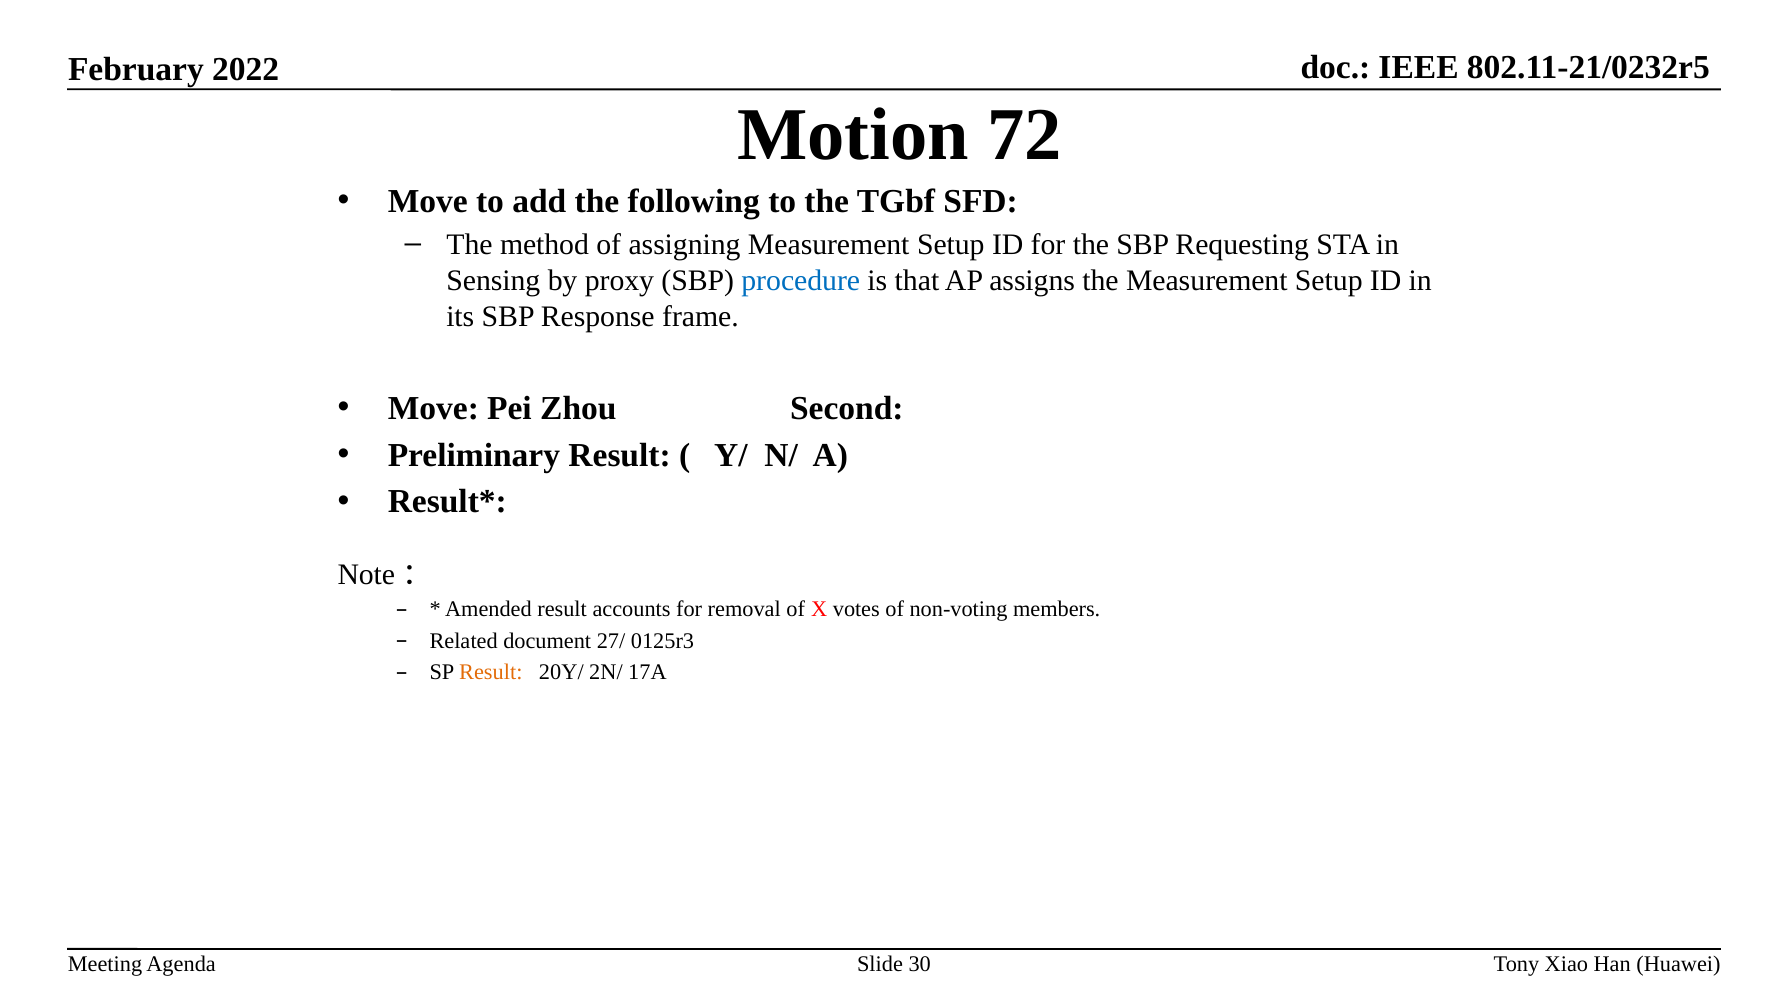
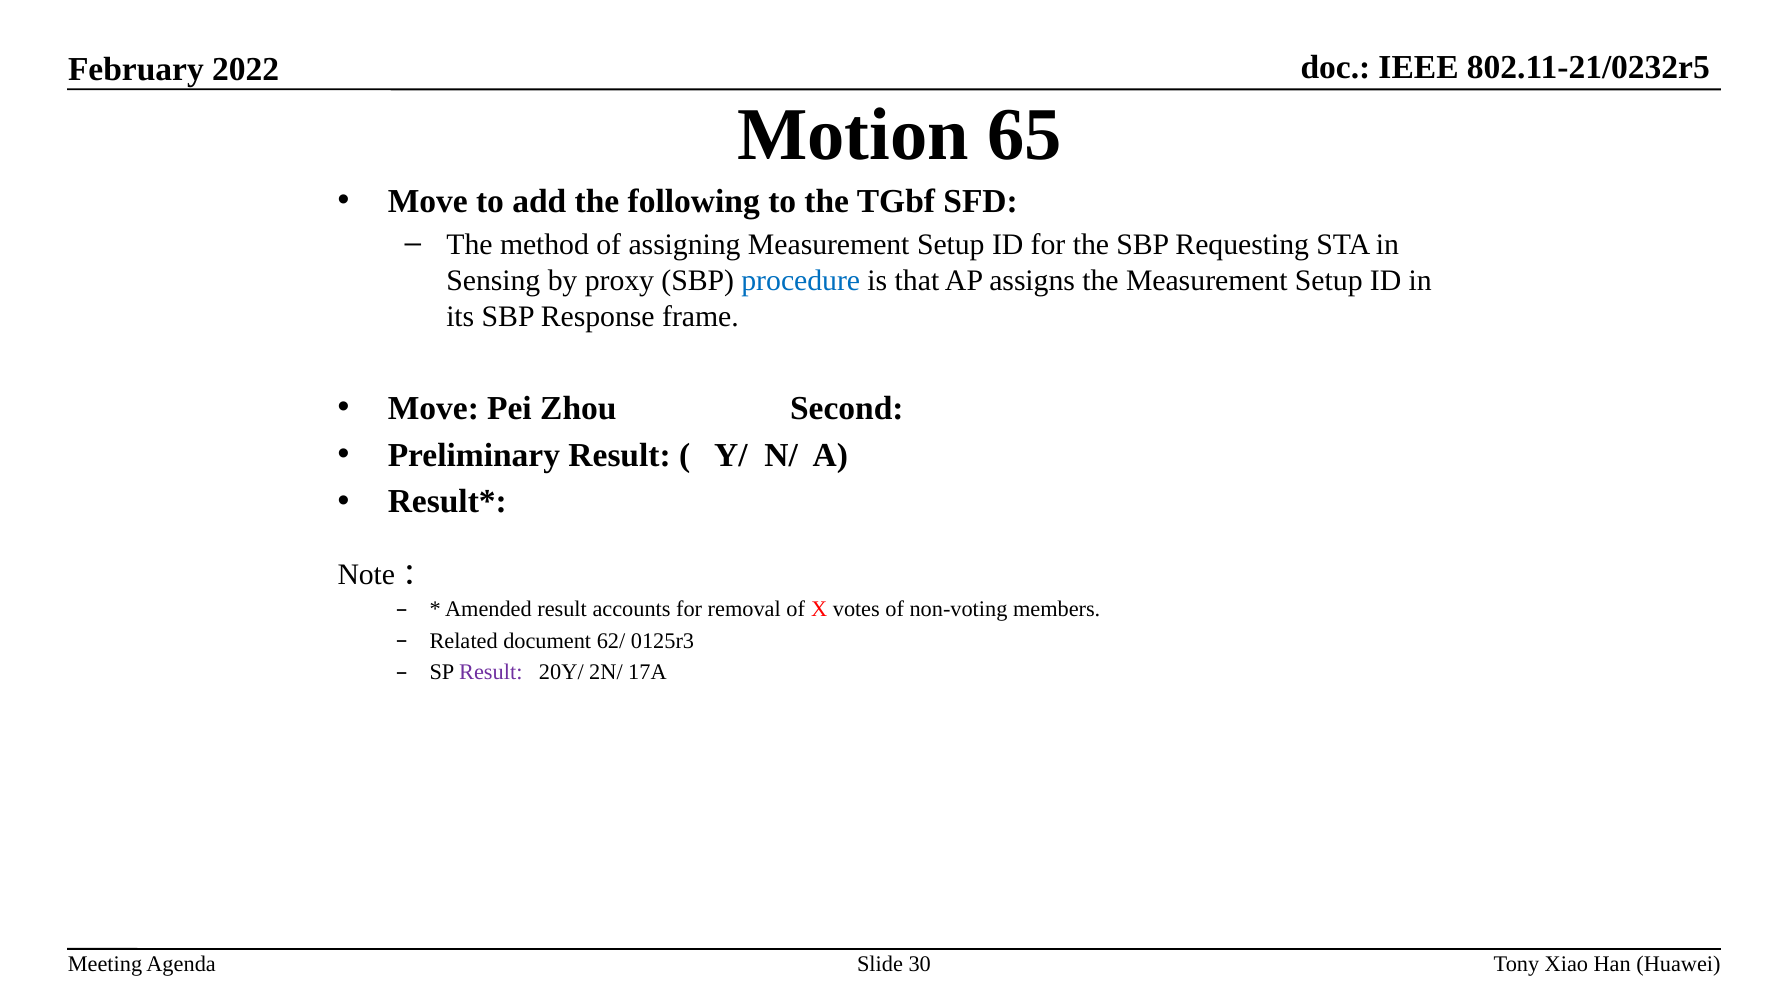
72: 72 -> 65 (1024, 135)
27/: 27/ -> 62/ (611, 641)
Result colour: orange -> purple (491, 673)
